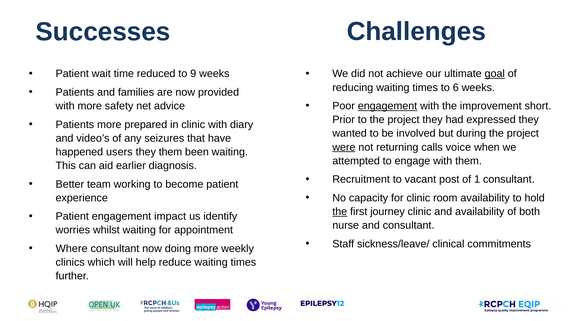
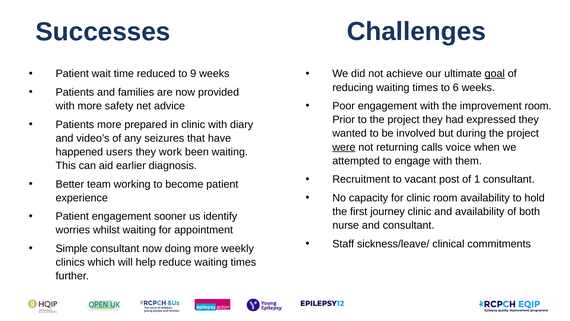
engagement underline: present -> none (388, 106)
improvement short: short -> room (538, 106)
they them: them -> work (170, 152)
the underline: present -> none (340, 211)
impact: impact -> sooner (170, 216)
Where: Where -> Simple (72, 248)
